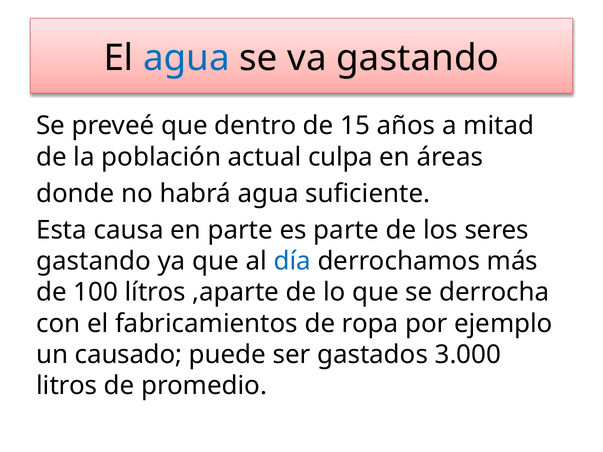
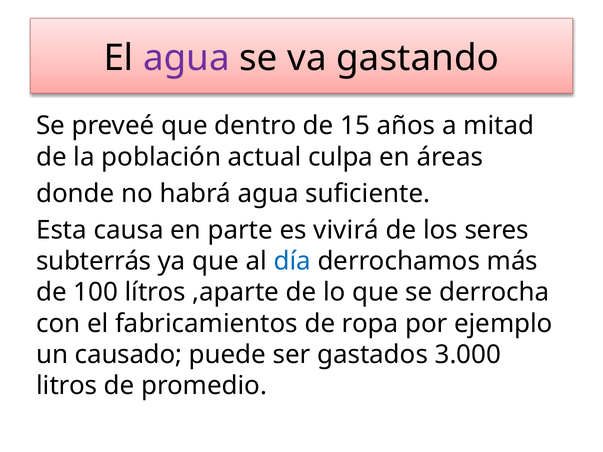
agua colour: blue -> purple (186, 58)
es parte: parte -> vivirá (346, 230)
gastando: gastando -> subterrás (94, 261)
